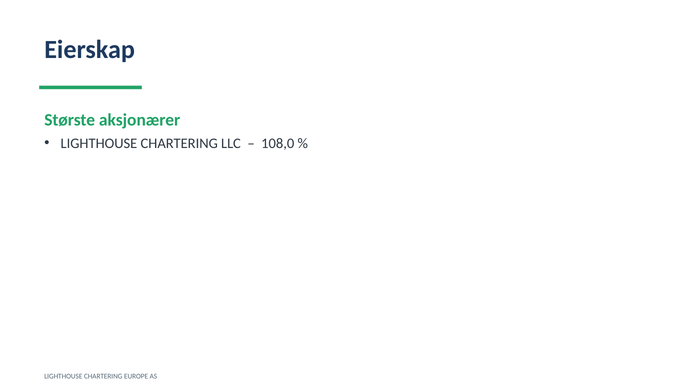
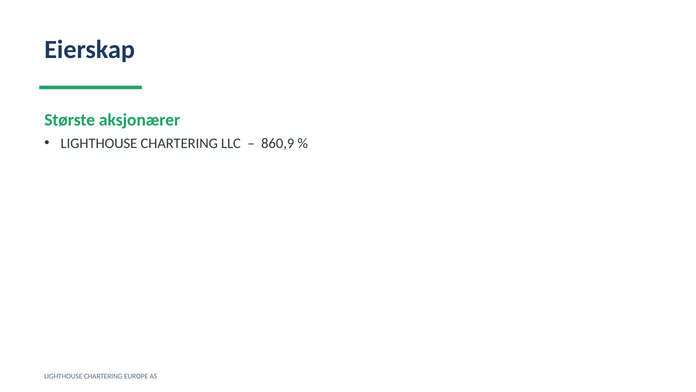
108,0: 108,0 -> 860,9 (278, 143)
